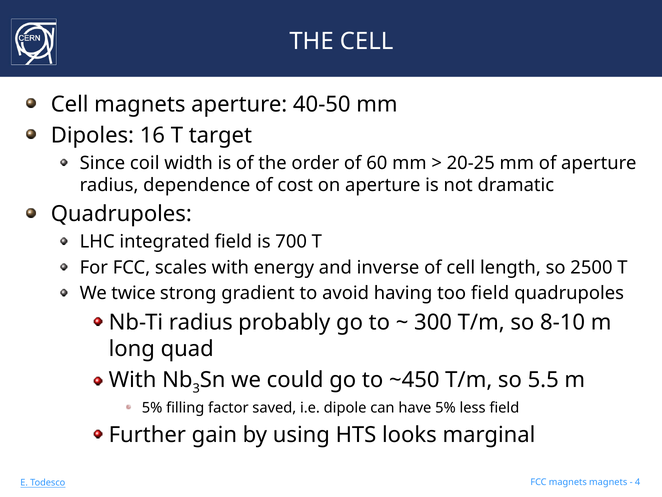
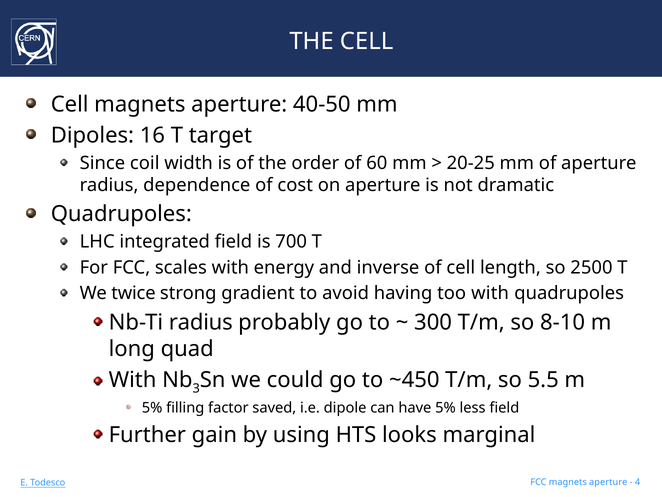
too field: field -> with (490, 293)
FCC magnets magnets: magnets -> aperture (608, 482)
